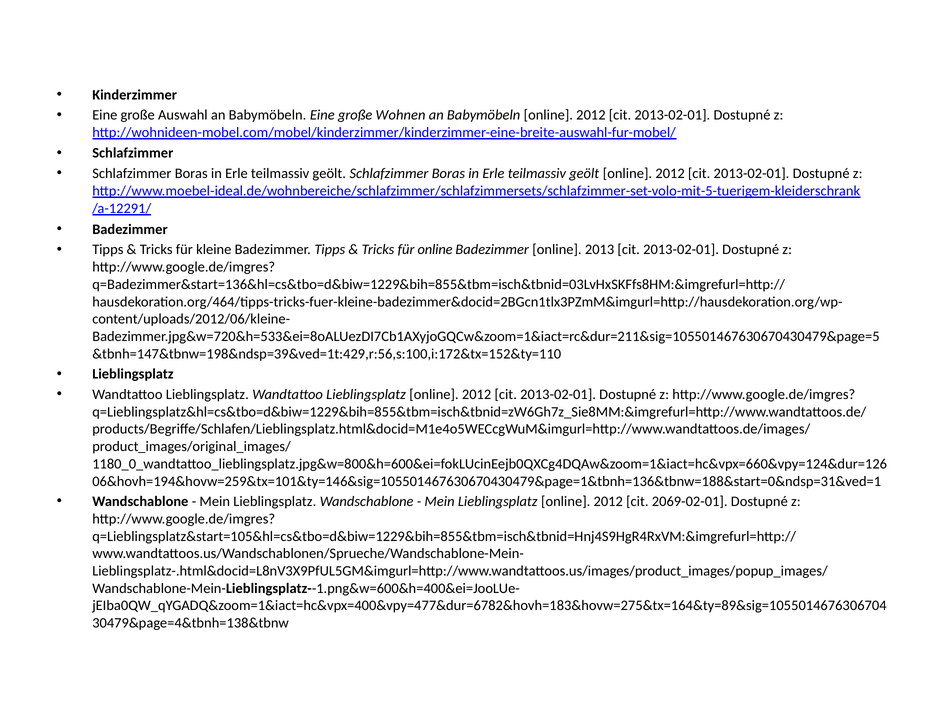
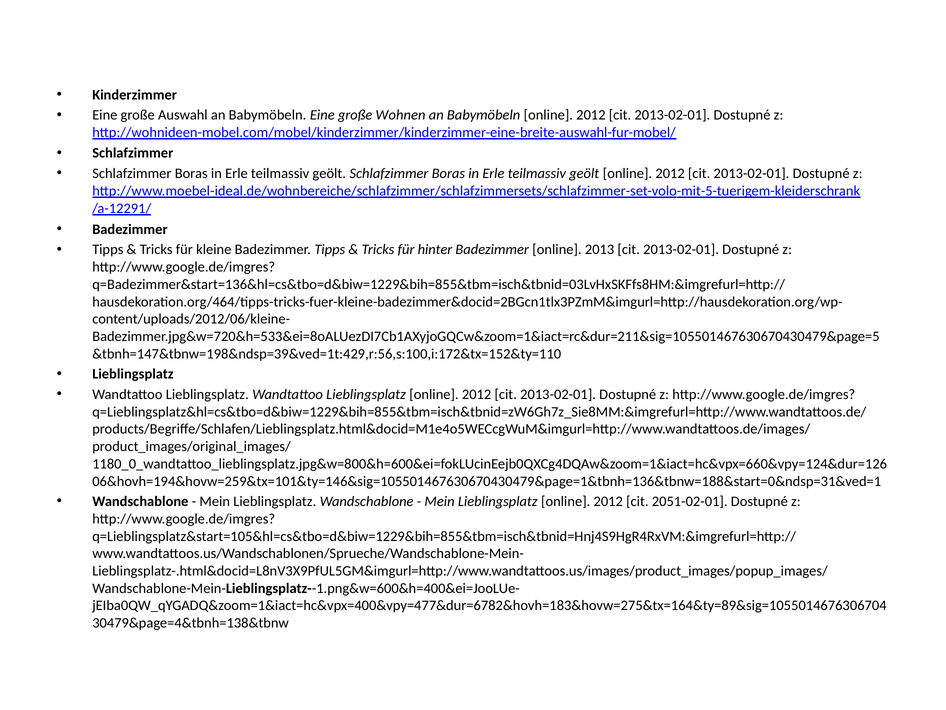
für online: online -> hinter (435, 249)
2069-02-01: 2069-02-01 -> 2051-02-01 (690, 501)
